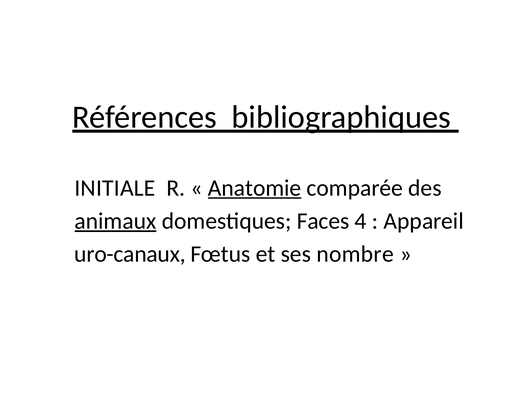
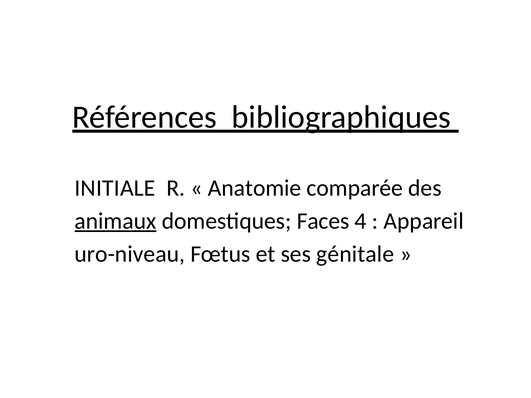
Anatomie underline: present -> none (255, 188)
uro-canaux: uro-canaux -> uro-niveau (130, 254)
nombre: nombre -> génitale (355, 254)
